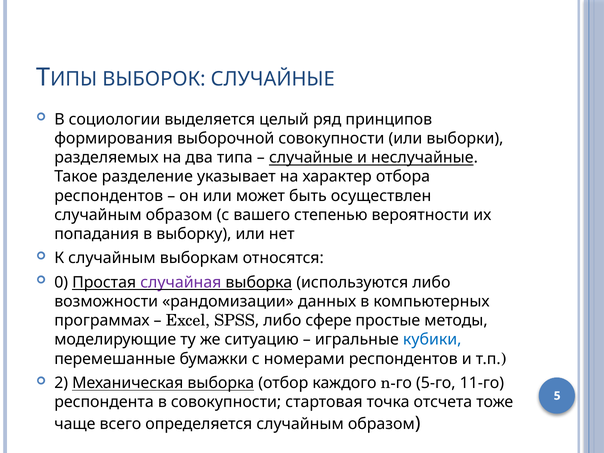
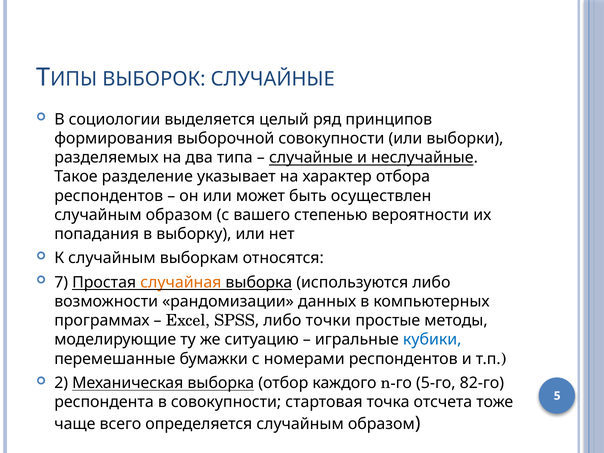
0: 0 -> 7 (61, 282)
случайная colour: purple -> orange (181, 282)
сфере: сфере -> точки (328, 321)
11-го: 11-го -> 82-го (482, 383)
